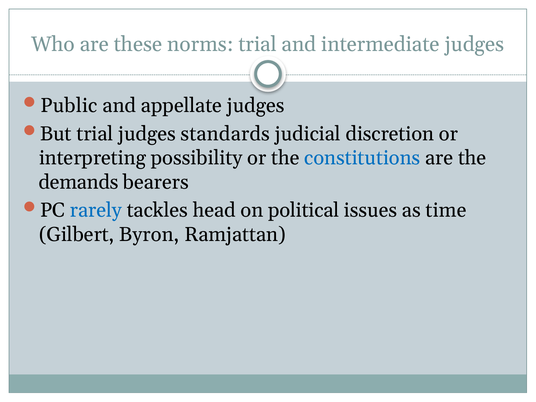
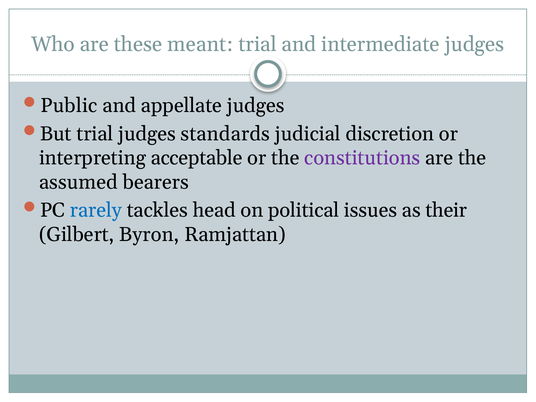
norms: norms -> meant (200, 44)
possibility: possibility -> acceptable (197, 158)
constitutions colour: blue -> purple (362, 158)
demands: demands -> assumed (78, 182)
time: time -> their (446, 210)
